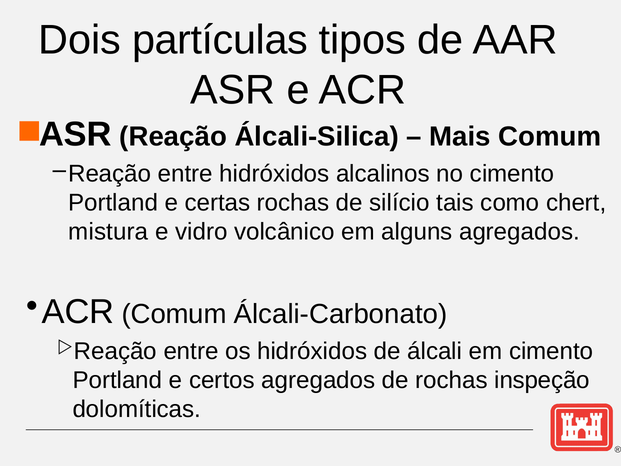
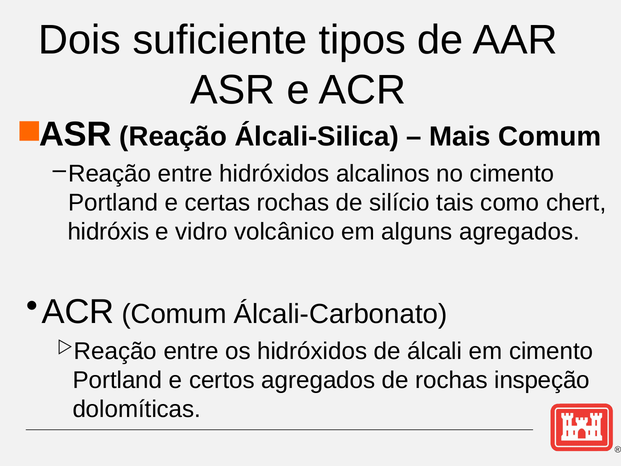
partículas: partículas -> suficiente (220, 40)
mistura: mistura -> hidróxis (109, 232)
